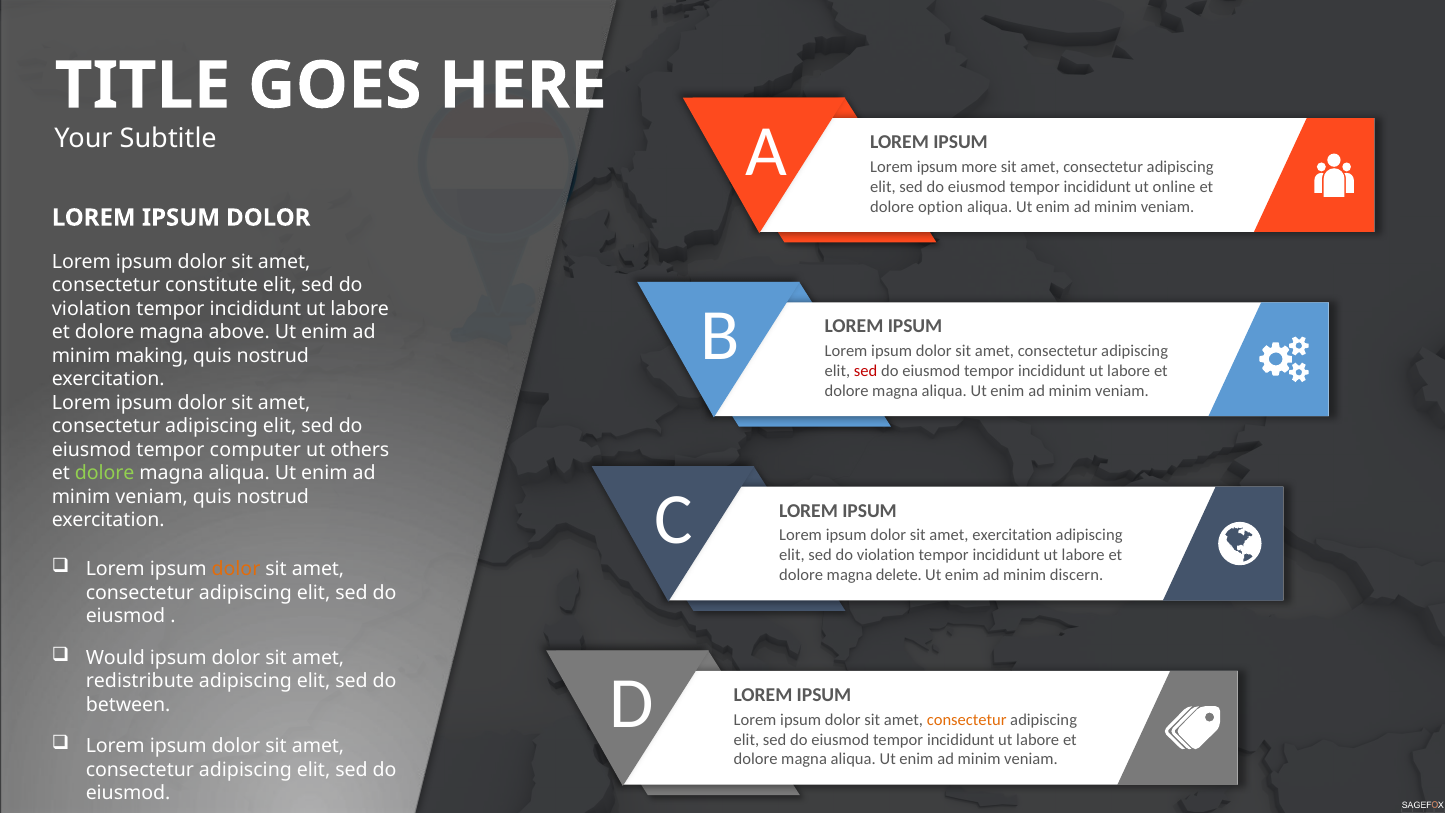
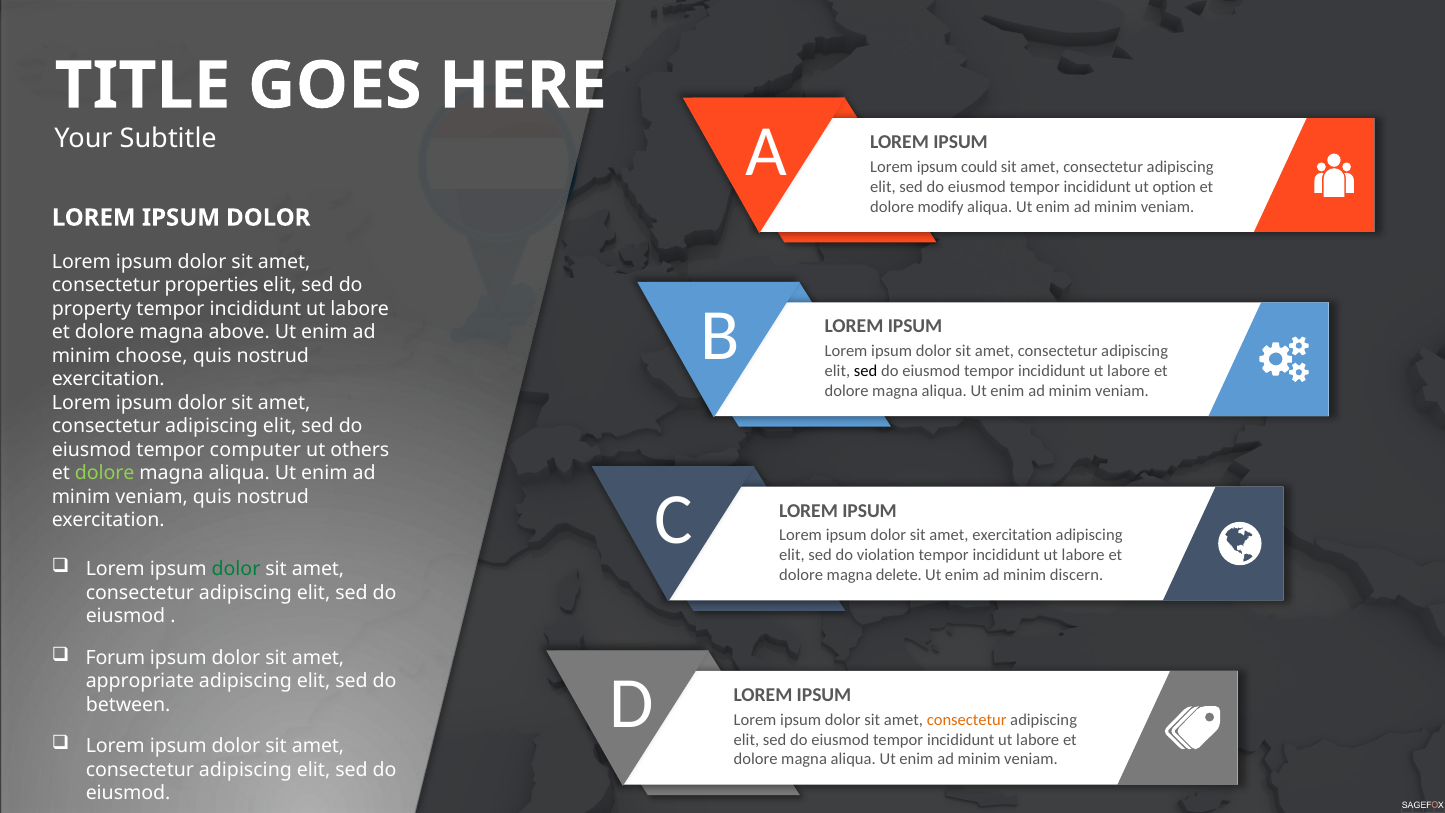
more: more -> could (979, 167)
online: online -> option (1174, 187)
option: option -> modify (941, 207)
constitute: constitute -> properties (212, 285)
violation: violation -> property (92, 309)
making: making -> choose (152, 356)
sed colour: red -> black (866, 371)
dolor colour: orange -> green (236, 569)
Would: Would -> Forum (115, 658)
redistribute: redistribute -> appropriate (140, 681)
